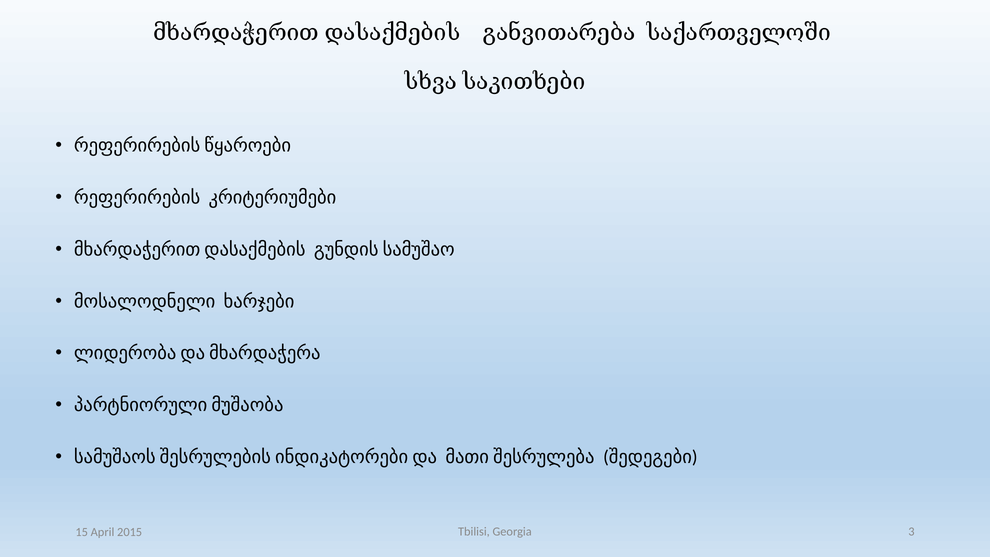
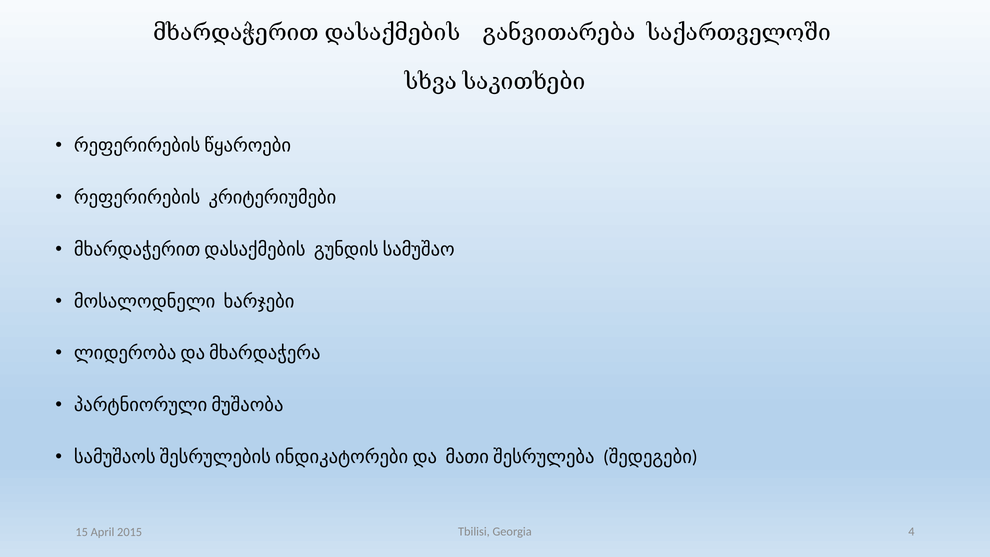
3: 3 -> 4 (911, 532)
